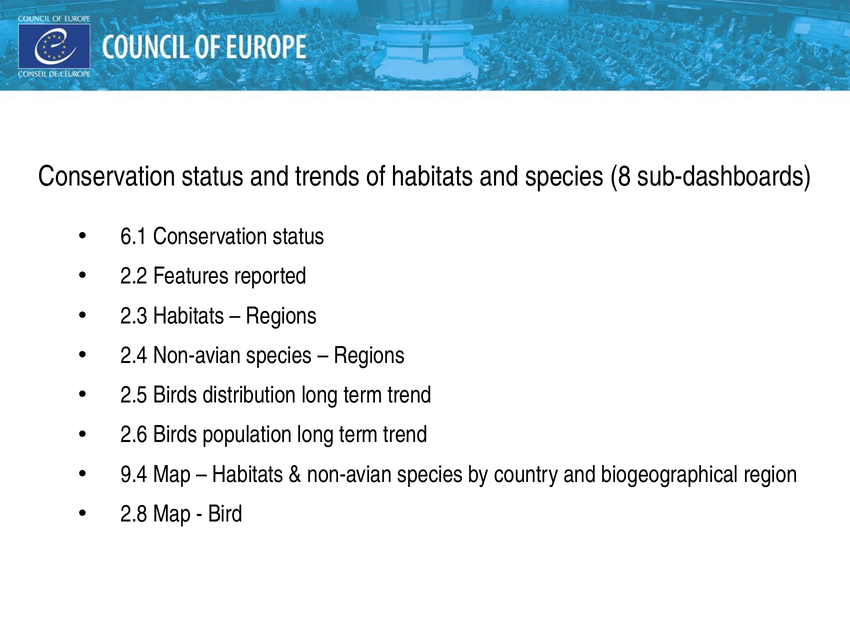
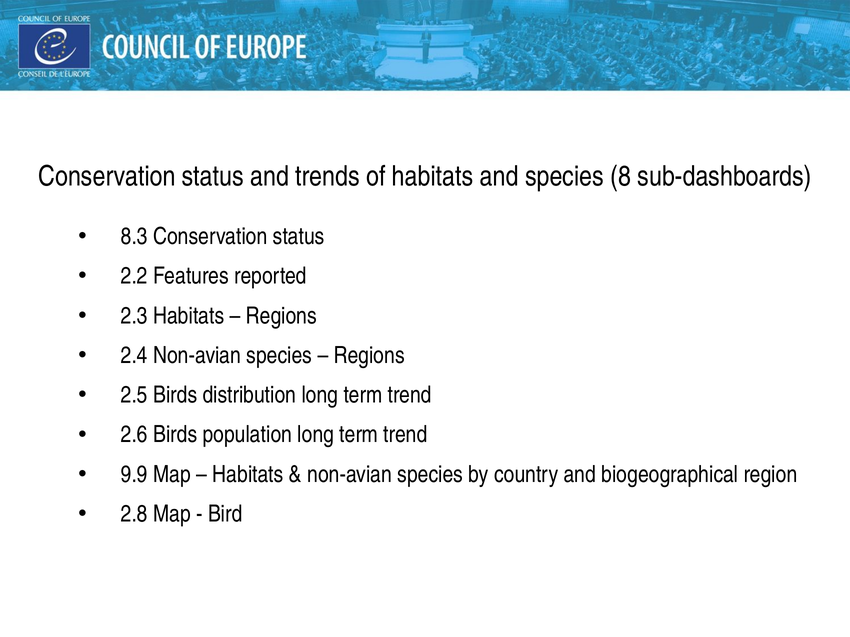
6.1: 6.1 -> 8.3 (134, 237)
9.4: 9.4 -> 9.9 (134, 475)
